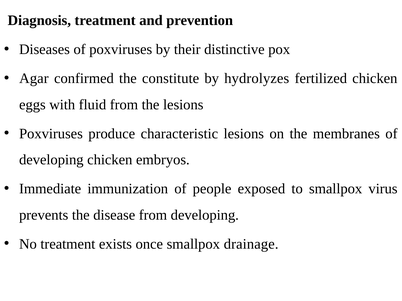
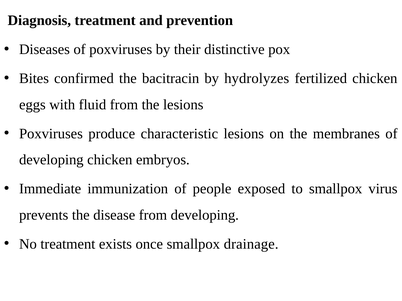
Agar: Agar -> Bites (34, 79)
constitute: constitute -> bacitracin (171, 79)
